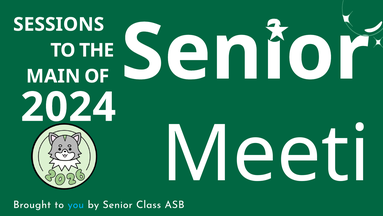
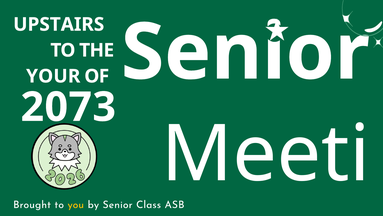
SESSIONS: SESSIONS -> UPSTAIRS (59, 24)
MAIN: MAIN -> YOUR (53, 76)
2024: 2024 -> 2073 (68, 107)
you colour: light blue -> yellow (76, 204)
